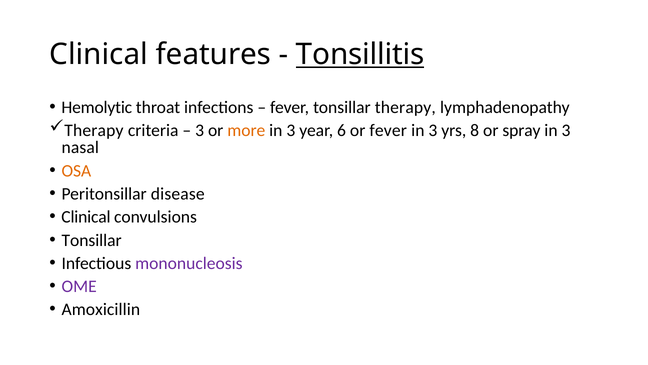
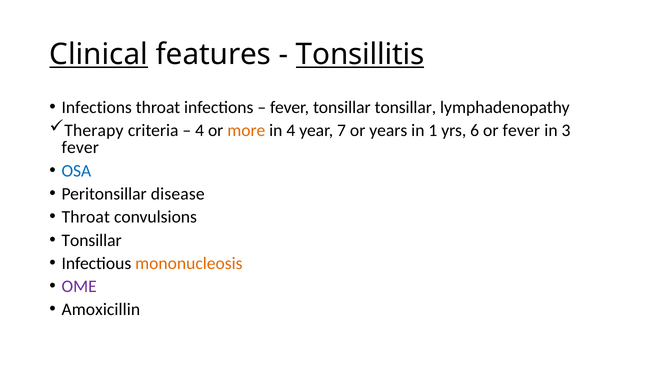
Clinical underline: none -> present (99, 54)
Hemolytic: Hemolytic -> Infections (97, 107)
tonsillar therapy: therapy -> tonsillar (405, 107)
3: 3 -> 4 (200, 130)
3: 3 -> 4 (291, 130)
6: 6 -> 7 (342, 130)
or fever: fever -> years (388, 130)
3: 3 -> 1 (433, 130)
8: 8 -> 6 (475, 130)
or spray: spray -> fever (521, 130)
nasal: nasal -> fever (80, 147)
OSA colour: orange -> blue (76, 171)
Clinical: Clinical -> Throat (86, 217)
mononucleosis colour: purple -> orange (189, 263)
